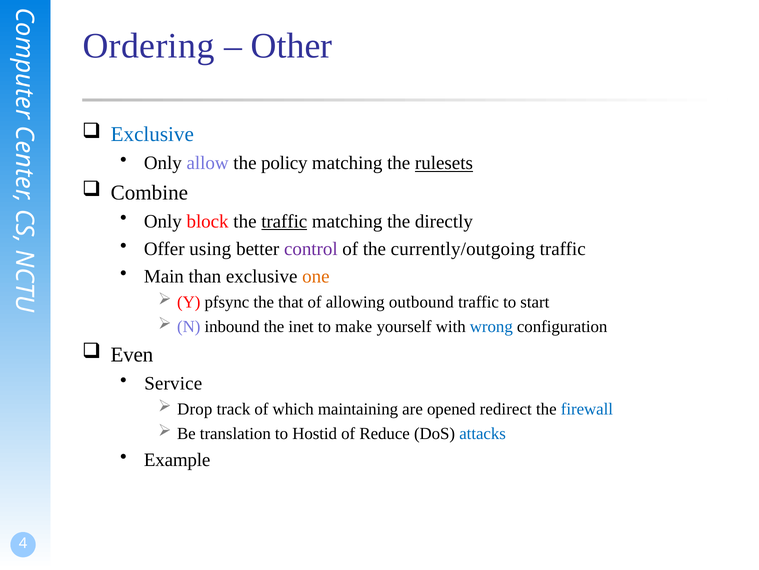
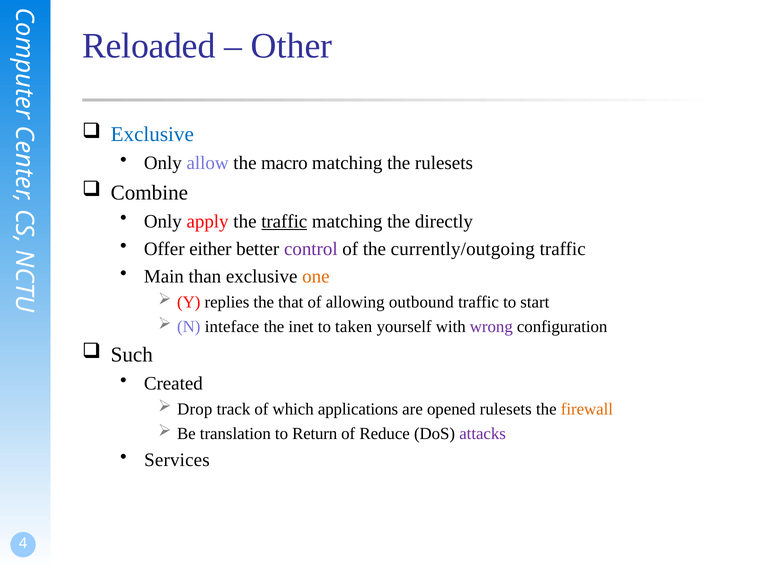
Ordering: Ordering -> Reloaded (149, 46)
policy: policy -> macro (284, 163)
rulesets underline: present -> none (444, 163)
block: block -> apply (208, 221)
using: using -> either (210, 249)
pfsync: pfsync -> replies (227, 302)
inbound: inbound -> inteface (232, 326)
make: make -> taken (354, 326)
wrong colour: blue -> purple (491, 326)
Even: Even -> Such (132, 354)
Service: Service -> Created (173, 383)
maintaining: maintaining -> applications (358, 409)
opened redirect: redirect -> rulesets (506, 409)
firewall colour: blue -> orange (587, 409)
Hostid: Hostid -> Return (315, 433)
attacks colour: blue -> purple (483, 433)
Example: Example -> Services (177, 459)
